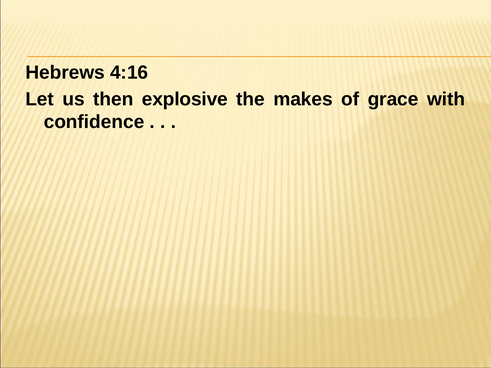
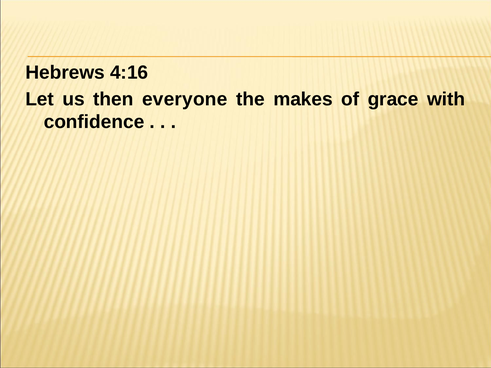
explosive: explosive -> everyone (185, 99)
